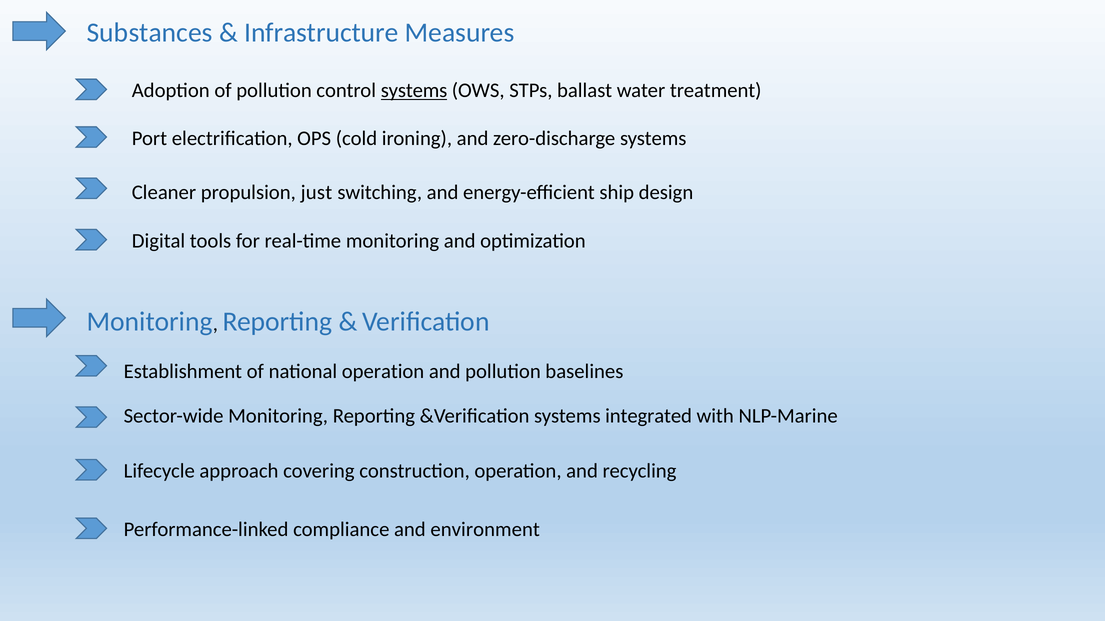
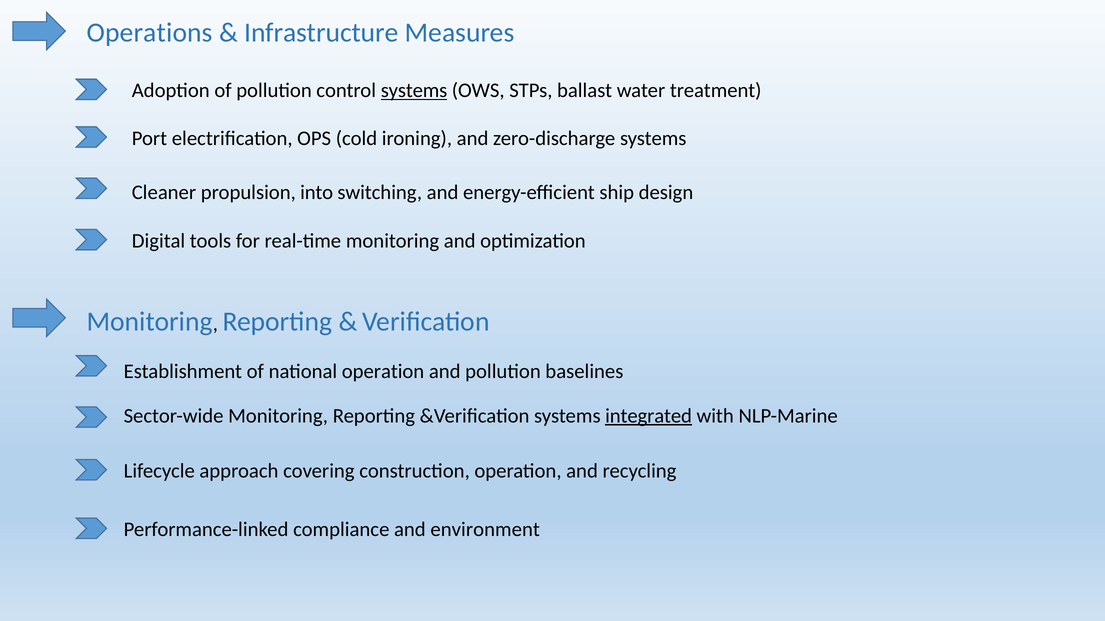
Substances: Substances -> Operations (150, 33)
just: just -> into (317, 193)
integrated underline: none -> present (649, 416)
